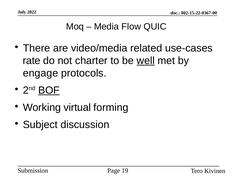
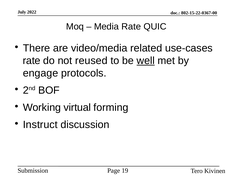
Media Flow: Flow -> Rate (131, 27)
charter: charter -> reused (91, 61)
BOF underline: present -> none (49, 90)
Subject: Subject -> Instruct (40, 125)
